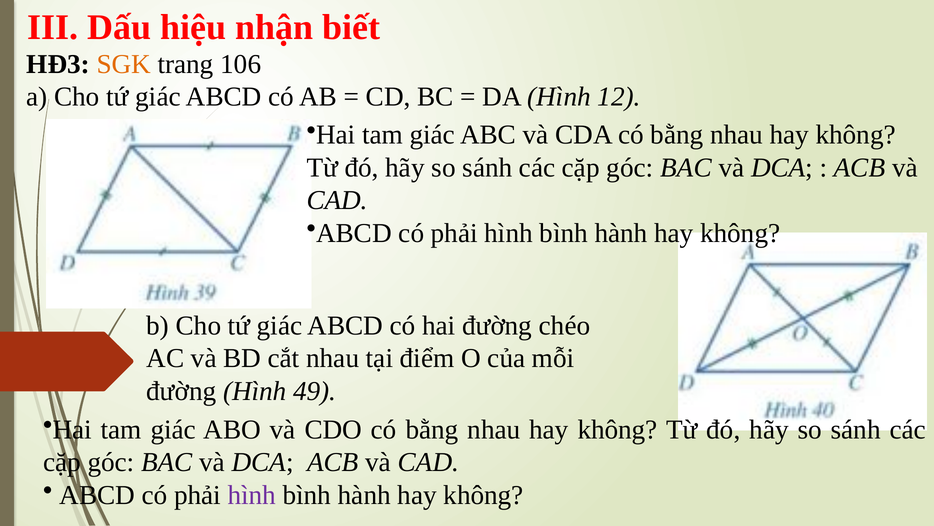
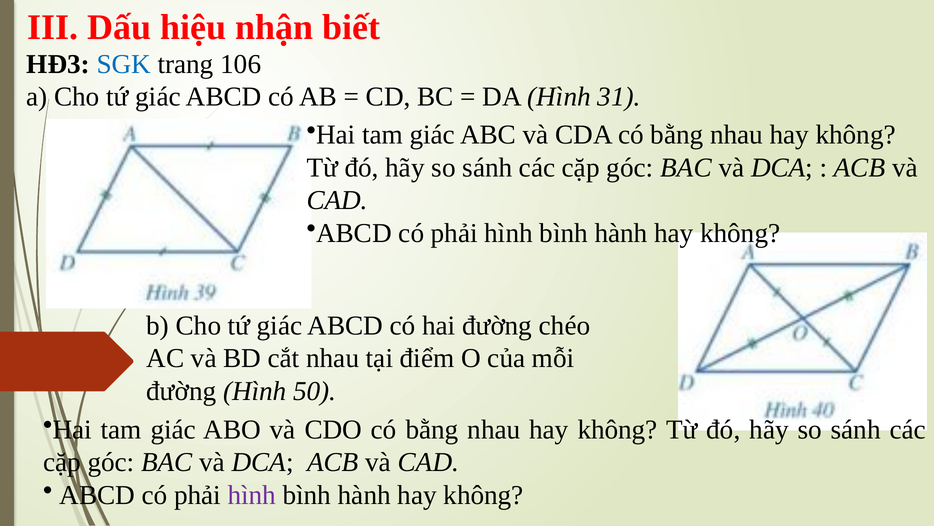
SGK colour: orange -> blue (124, 64)
12: 12 -> 31 (619, 97)
49: 49 -> 50 (315, 391)
